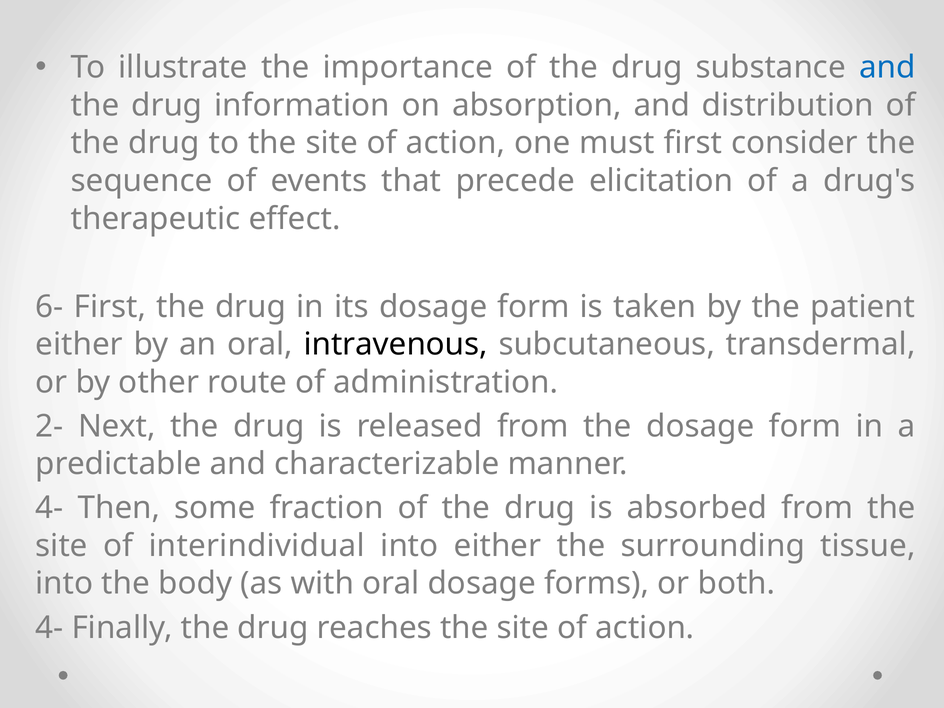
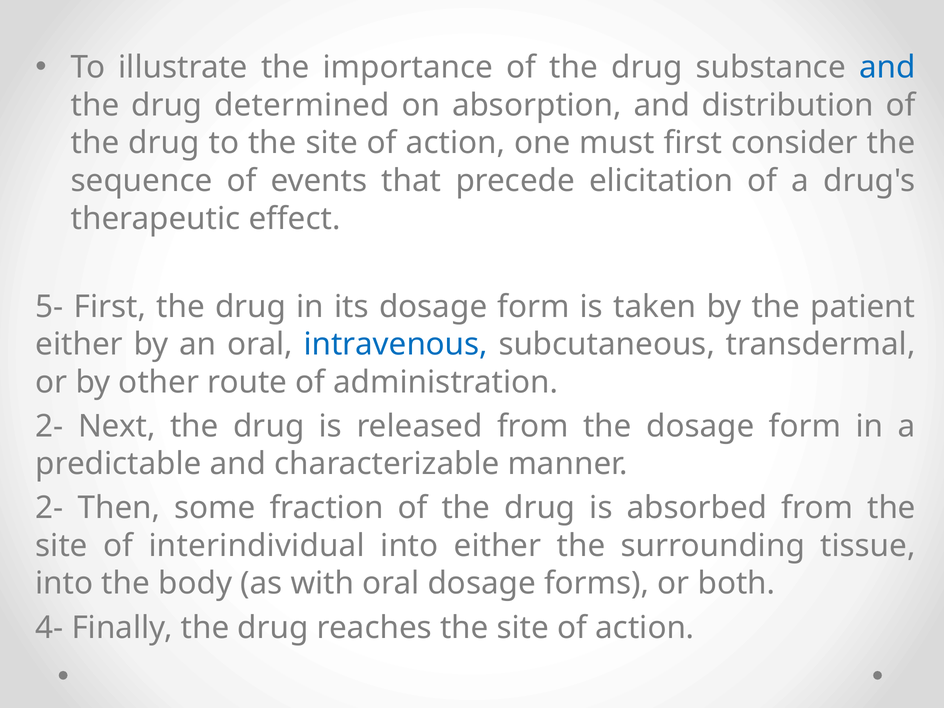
information: information -> determined (302, 105)
6-: 6- -> 5- (49, 307)
intravenous colour: black -> blue (396, 344)
4-: 4- -> 2- (49, 508)
